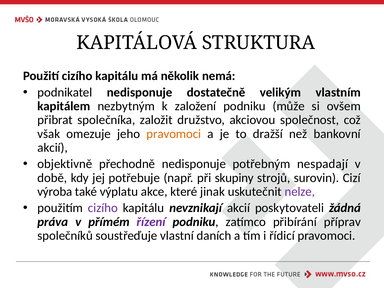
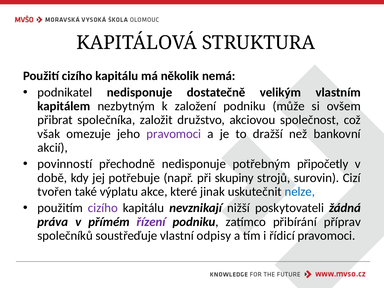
pravomoci colour: orange -> purple (174, 134)
objektivně: objektivně -> povinností (65, 164)
nespadají: nespadají -> připočetly (323, 164)
výroba: výroba -> tvořen (55, 192)
nelze colour: purple -> blue (300, 192)
nevznikají akcií: akcií -> nižší (238, 208)
daních: daních -> odpisy (214, 236)
